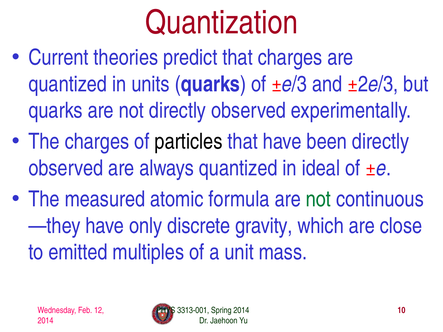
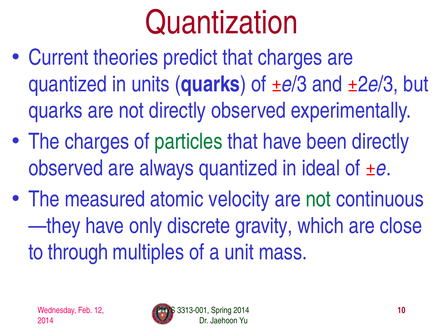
particles colour: black -> green (189, 142)
formula: formula -> velocity (239, 199)
emitted: emitted -> through (78, 253)
